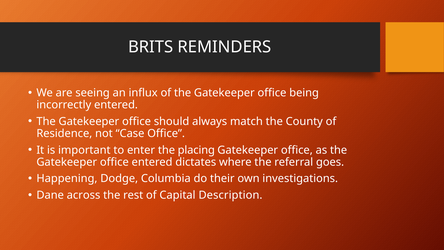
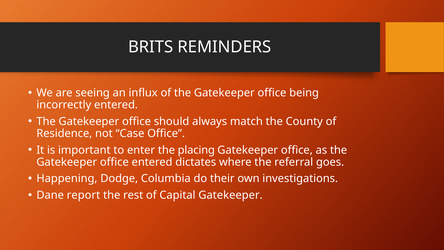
across: across -> report (83, 195)
Capital Description: Description -> Gatekeeper (231, 195)
